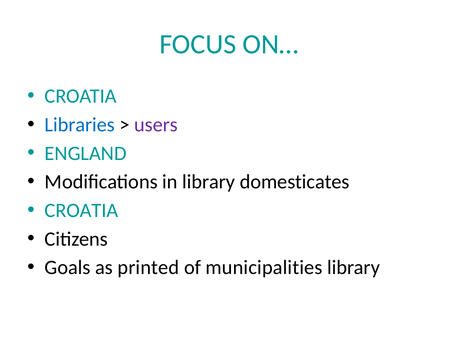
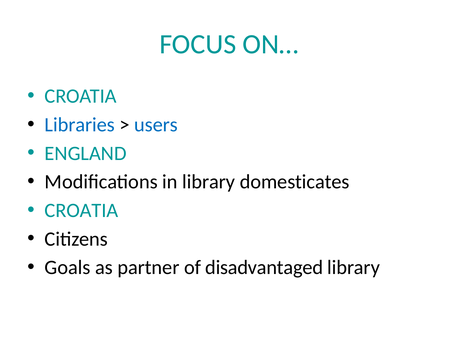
users colour: purple -> blue (156, 125)
printed: printed -> partner (148, 267)
municipalities: municipalities -> disadvantaged (264, 267)
